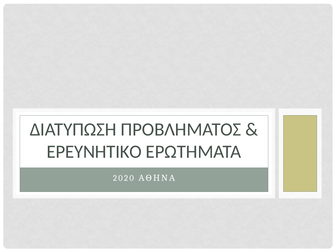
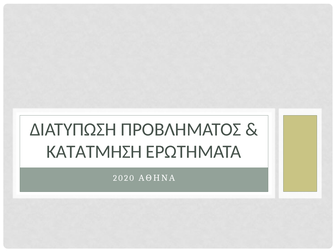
ΕΡΕΥΝΗΤΙΚΟ: ΕΡΕΥΝΗΤΙΚΟ -> ΚΑΤΑΤΜΗΣΗ (94, 152)
